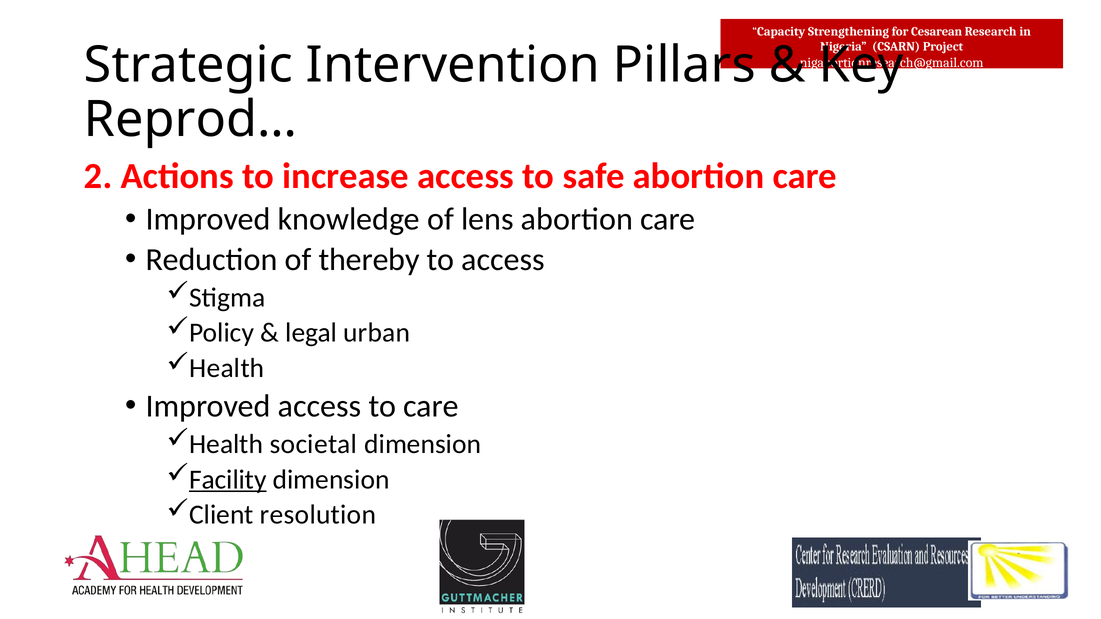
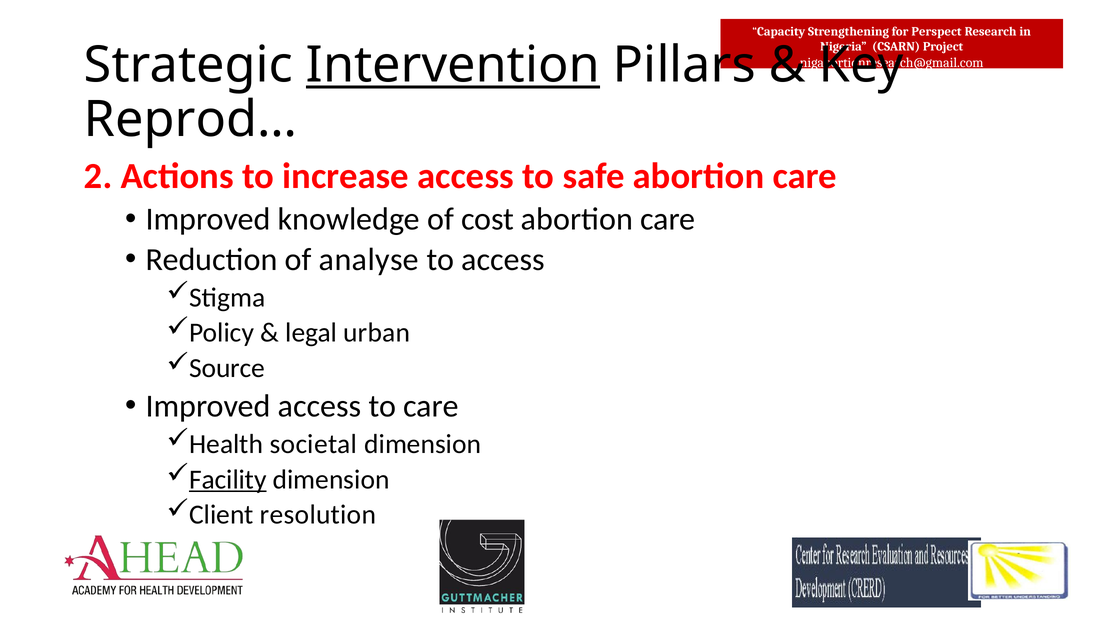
Cesarean: Cesarean -> Perspect (936, 32)
Intervention underline: none -> present (453, 65)
lens: lens -> cost (488, 219)
thereby: thereby -> analyse (369, 260)
Health: Health -> Source (227, 368)
